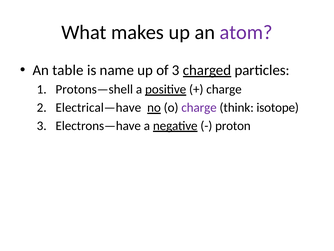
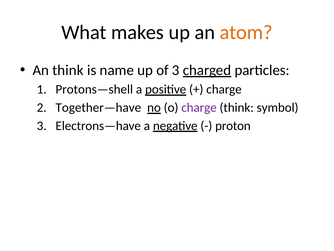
atom colour: purple -> orange (246, 32)
An table: table -> think (68, 70)
Electrical—have: Electrical—have -> Together—have (98, 107)
isotope: isotope -> symbol (278, 107)
